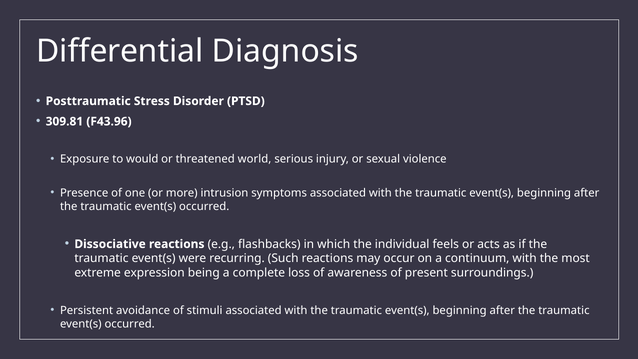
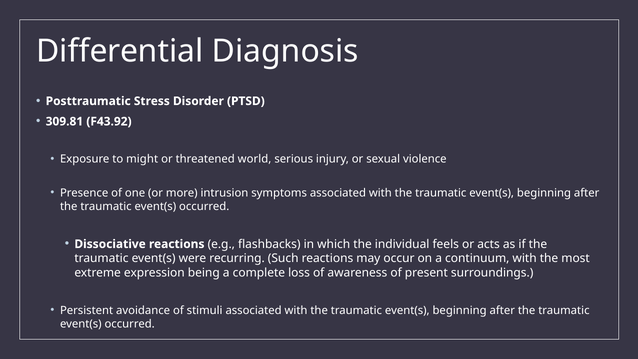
F43.96: F43.96 -> F43.92 (109, 121)
would: would -> might (142, 159)
